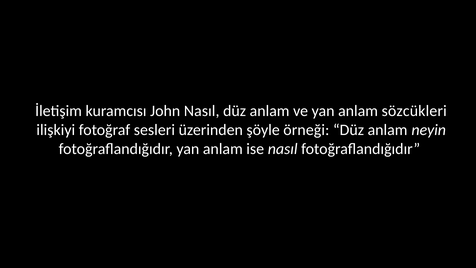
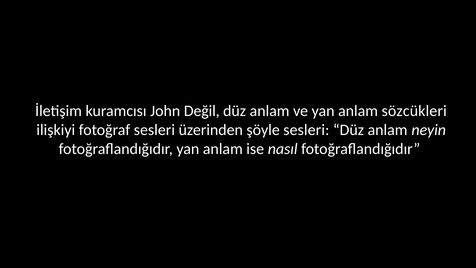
John Nasıl: Nasıl -> Değil (202, 111)
şöyle örneği: örneği -> sesleri (306, 130)
